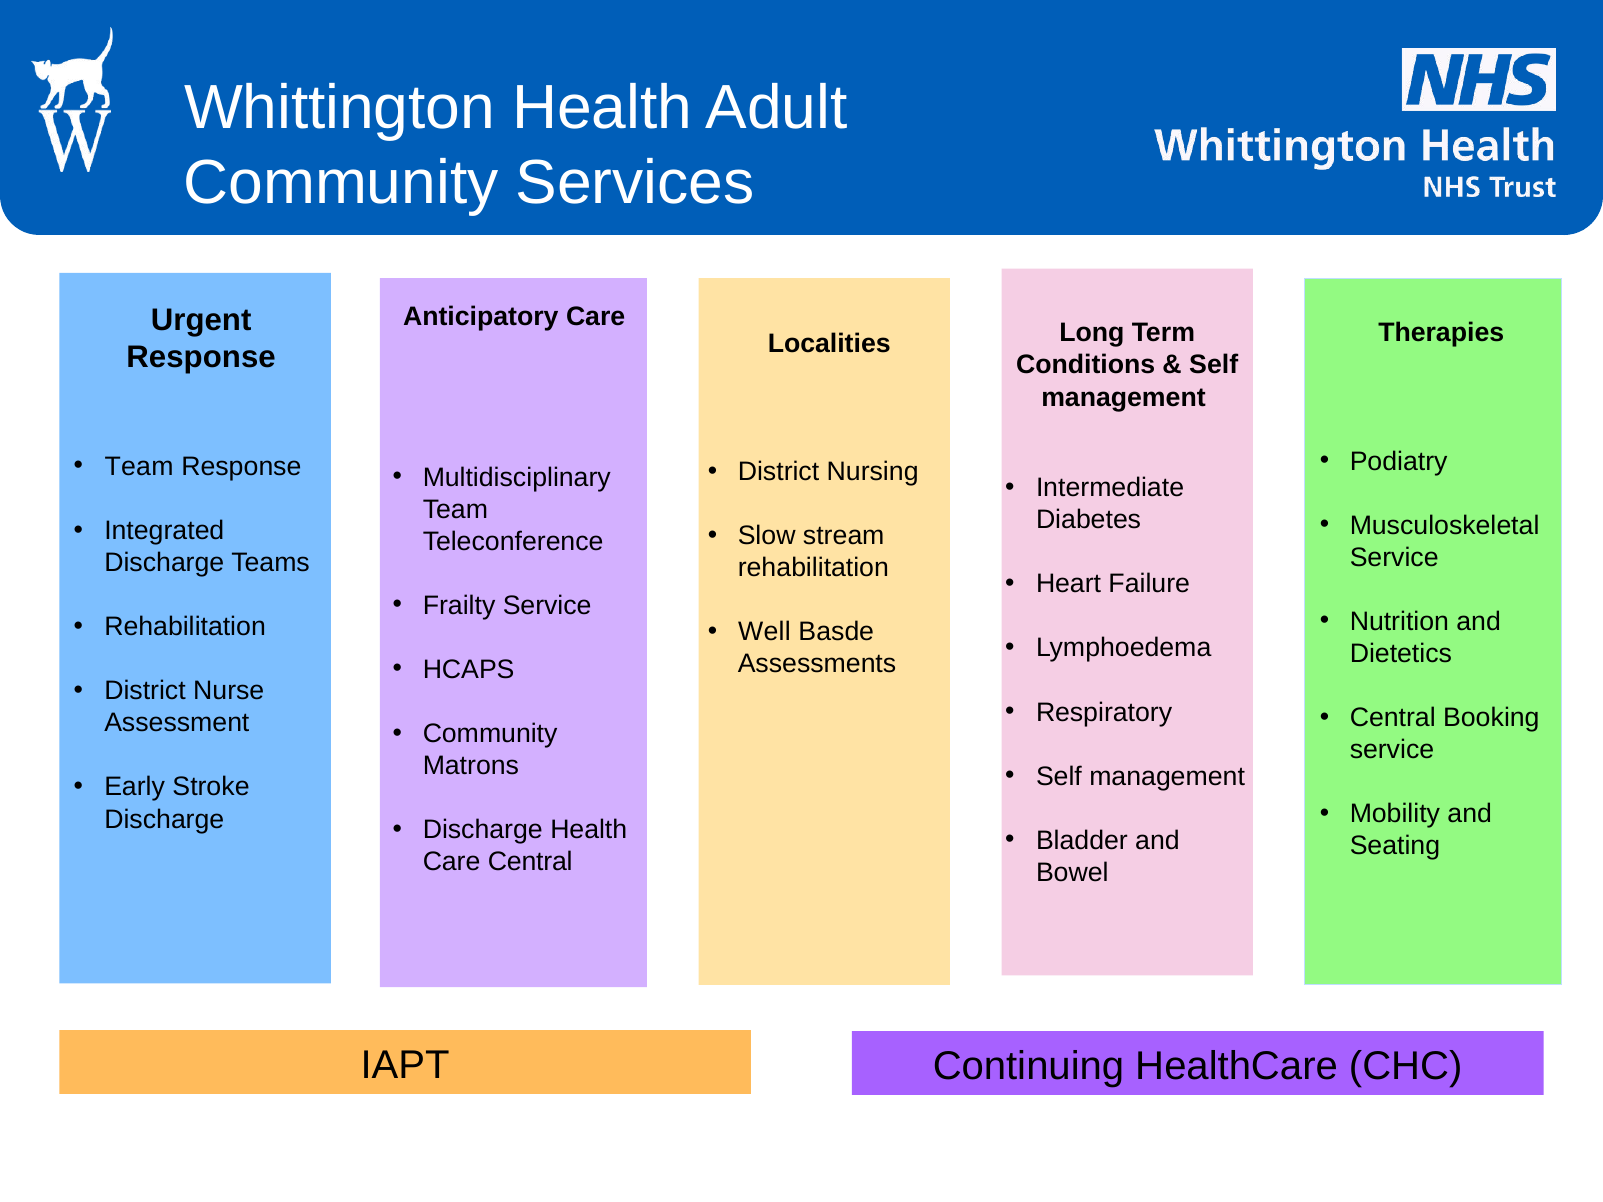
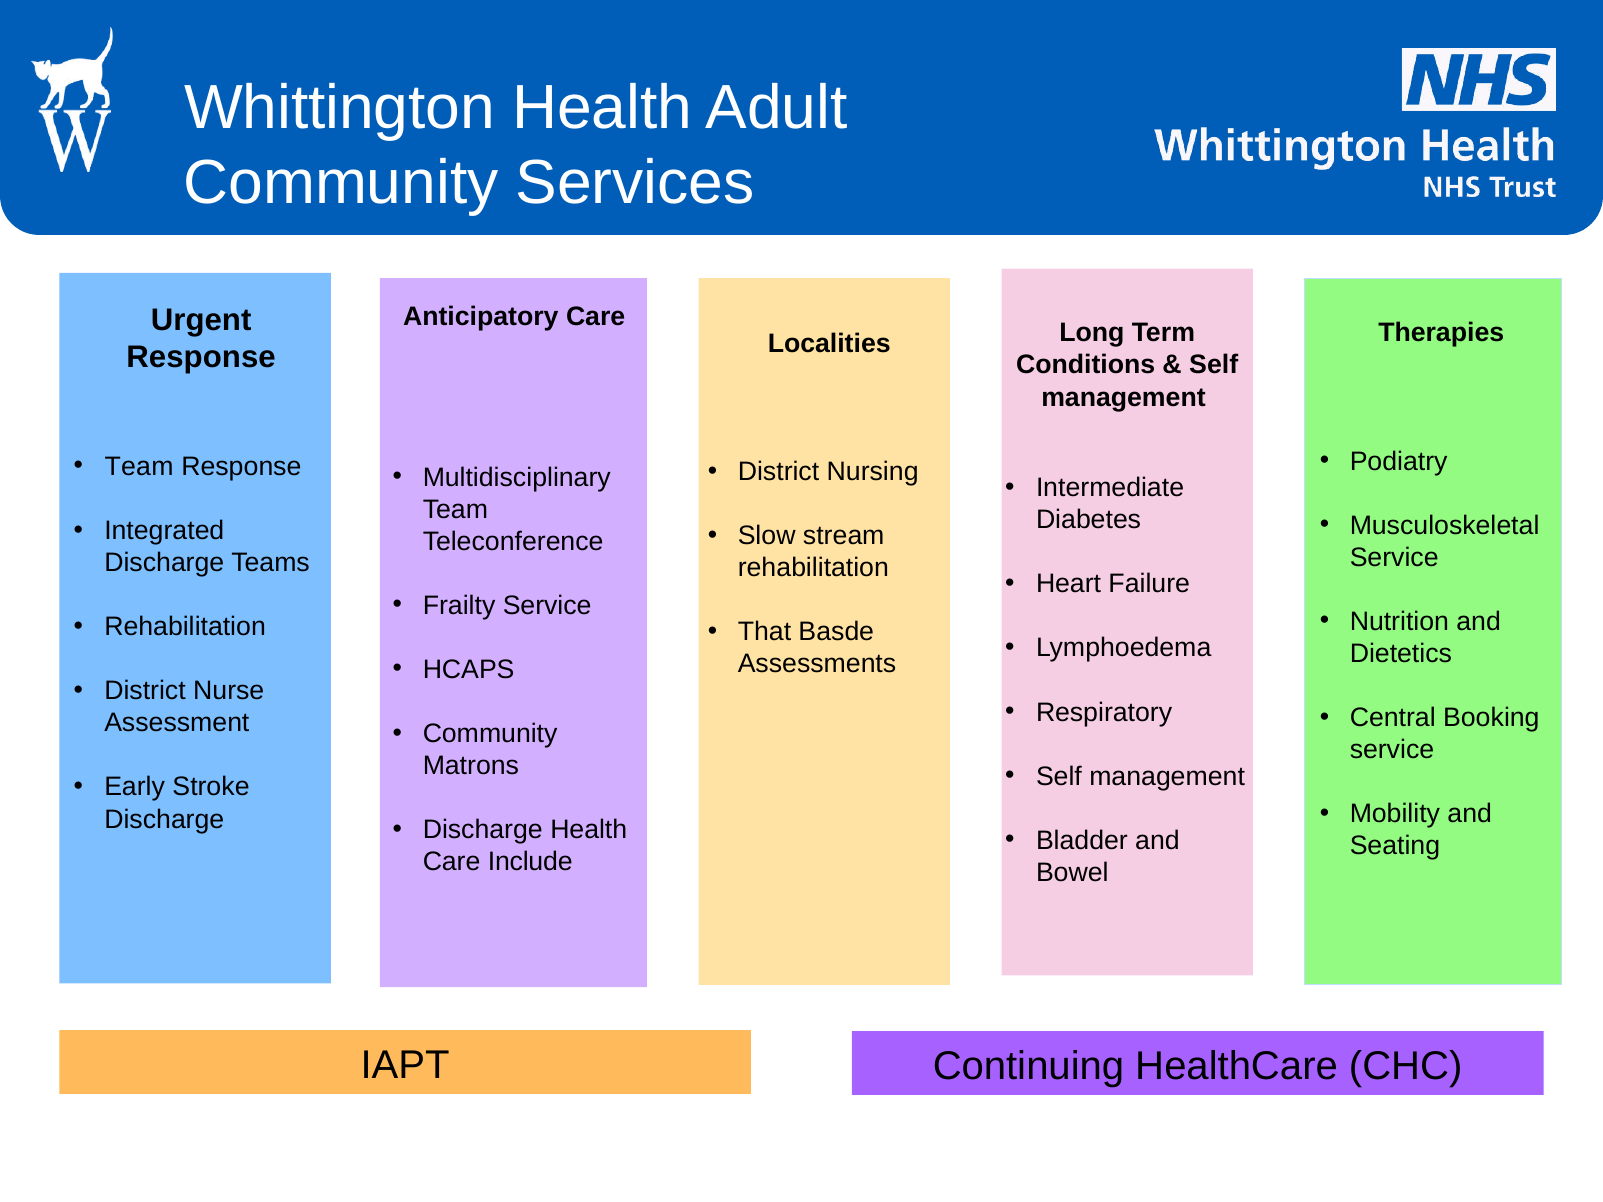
Well: Well -> That (765, 632)
Care Central: Central -> Include (530, 862)
